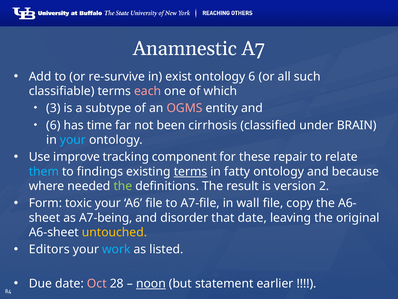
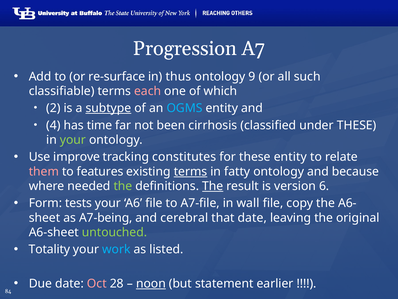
Anamnestic: Anamnestic -> Progression (185, 48)
re-survive: re-survive -> re-surface (117, 76)
exist: exist -> thus (178, 76)
ontology 6: 6 -> 9 (252, 76)
3: 3 -> 2 (53, 108)
subtype underline: none -> present (108, 108)
OGMS colour: pink -> light blue (185, 108)
6: 6 -> 4 (53, 125)
under BRAIN: BRAIN -> THESE (357, 125)
your colour: light blue -> light green (73, 140)
component: component -> constitutes (184, 157)
these repair: repair -> entity (290, 157)
them colour: light blue -> pink (44, 171)
findings: findings -> features (100, 171)
The underline: none -> present (213, 186)
2: 2 -> 6 (324, 186)
toxic: toxic -> tests (79, 203)
disorder: disorder -> cerebral (184, 217)
untouched colour: yellow -> light green (114, 232)
Editors: Editors -> Totality (49, 249)
